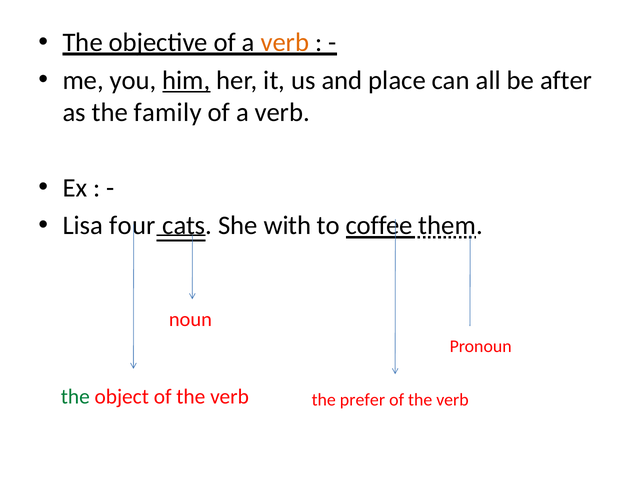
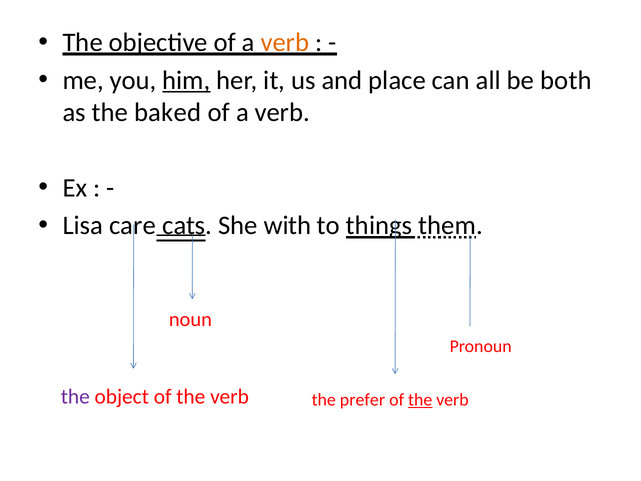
after: after -> both (566, 80)
family: family -> baked (168, 112)
four: four -> care (133, 226)
coffee: coffee -> things (379, 226)
the colour: green -> purple (75, 397)
the underline: none -> present (420, 400)
